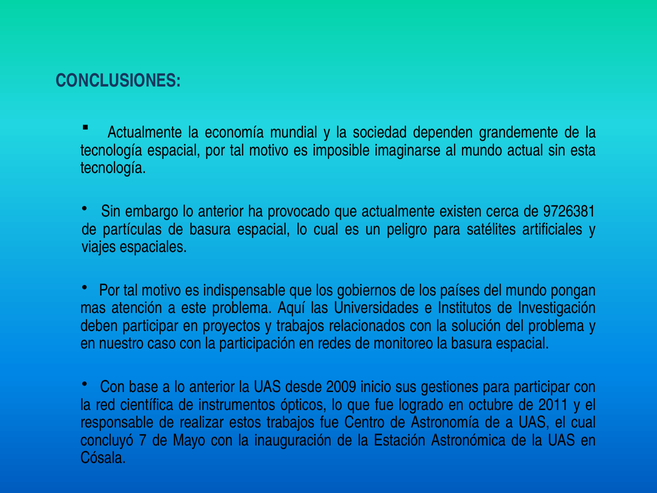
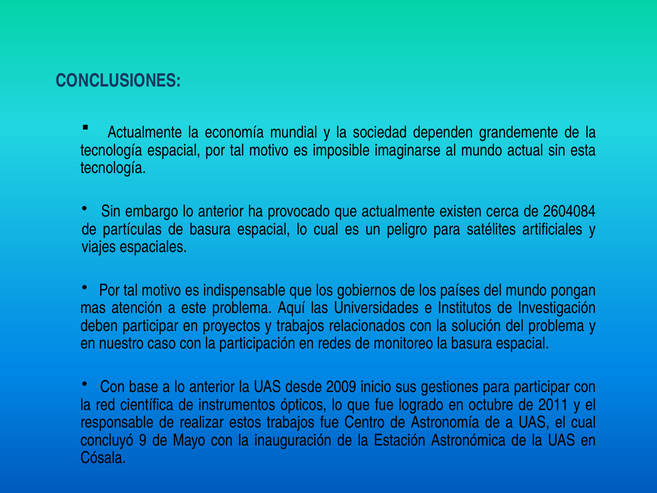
9726381: 9726381 -> 2604084 (569, 211)
7: 7 -> 9 (143, 440)
